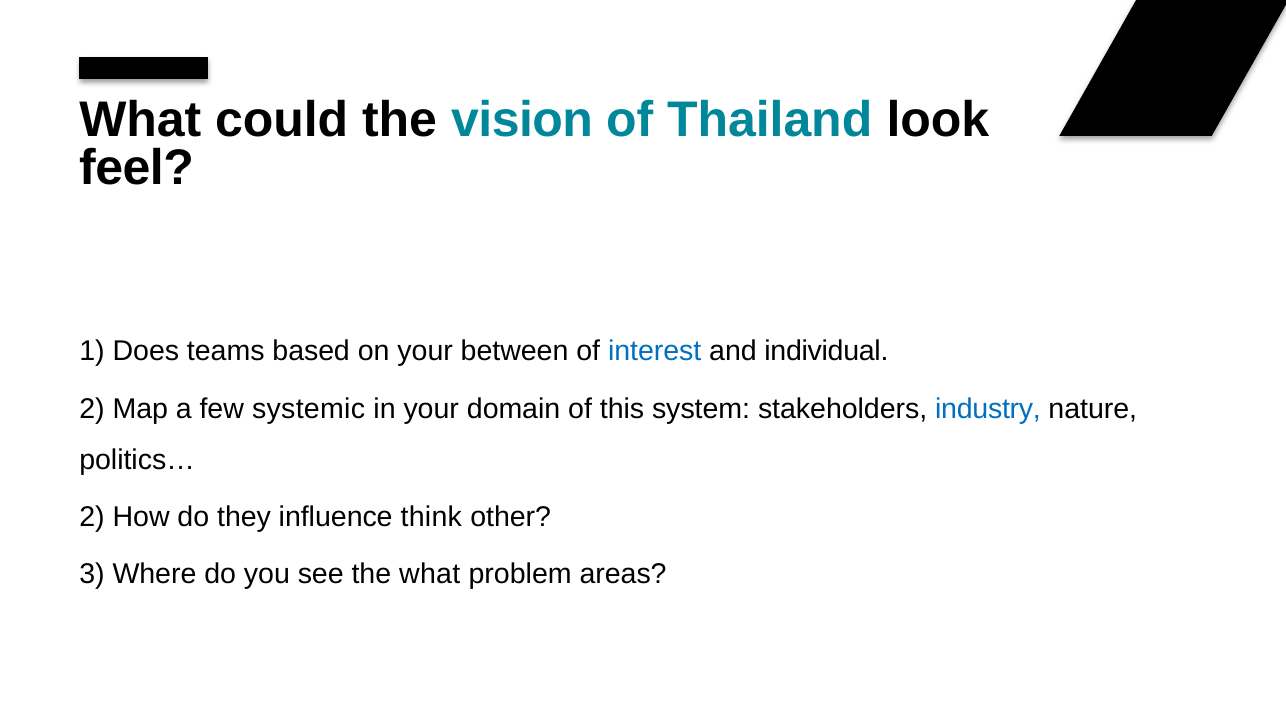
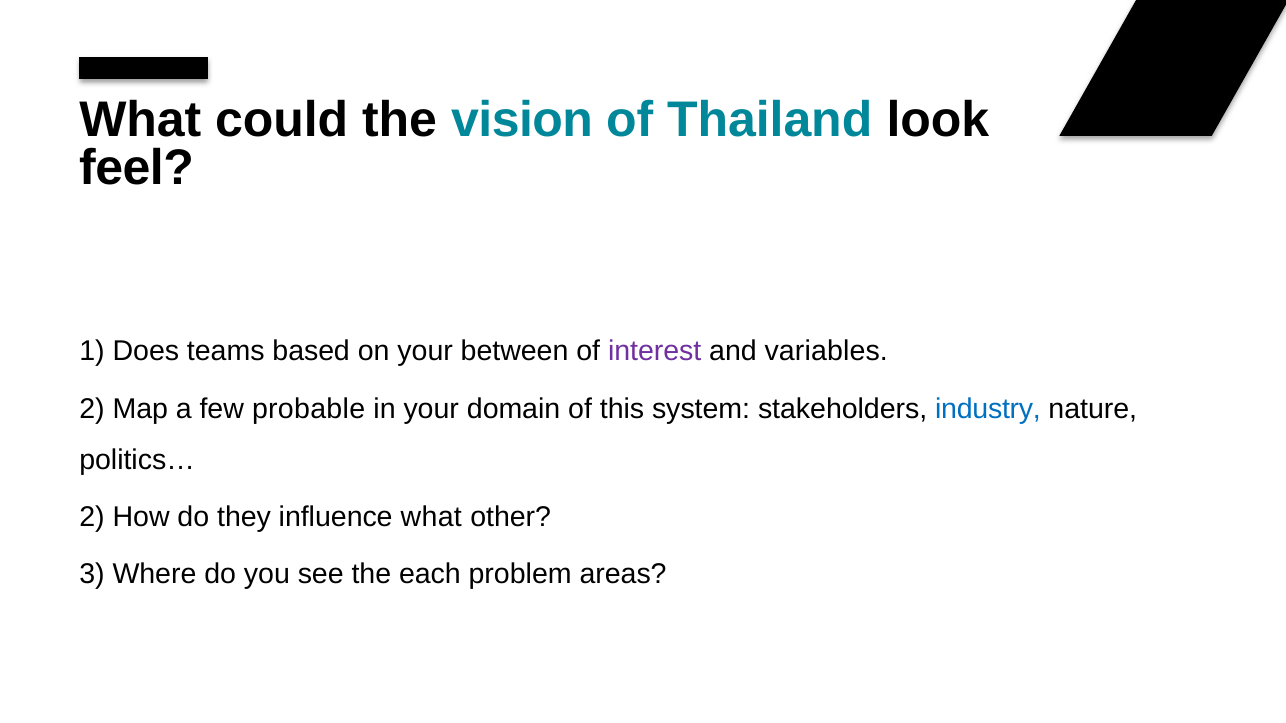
interest colour: blue -> purple (655, 352)
individual: individual -> variables (826, 352)
systemic: systemic -> probable (309, 409)
influence think: think -> what (431, 517)
the what: what -> each (430, 574)
